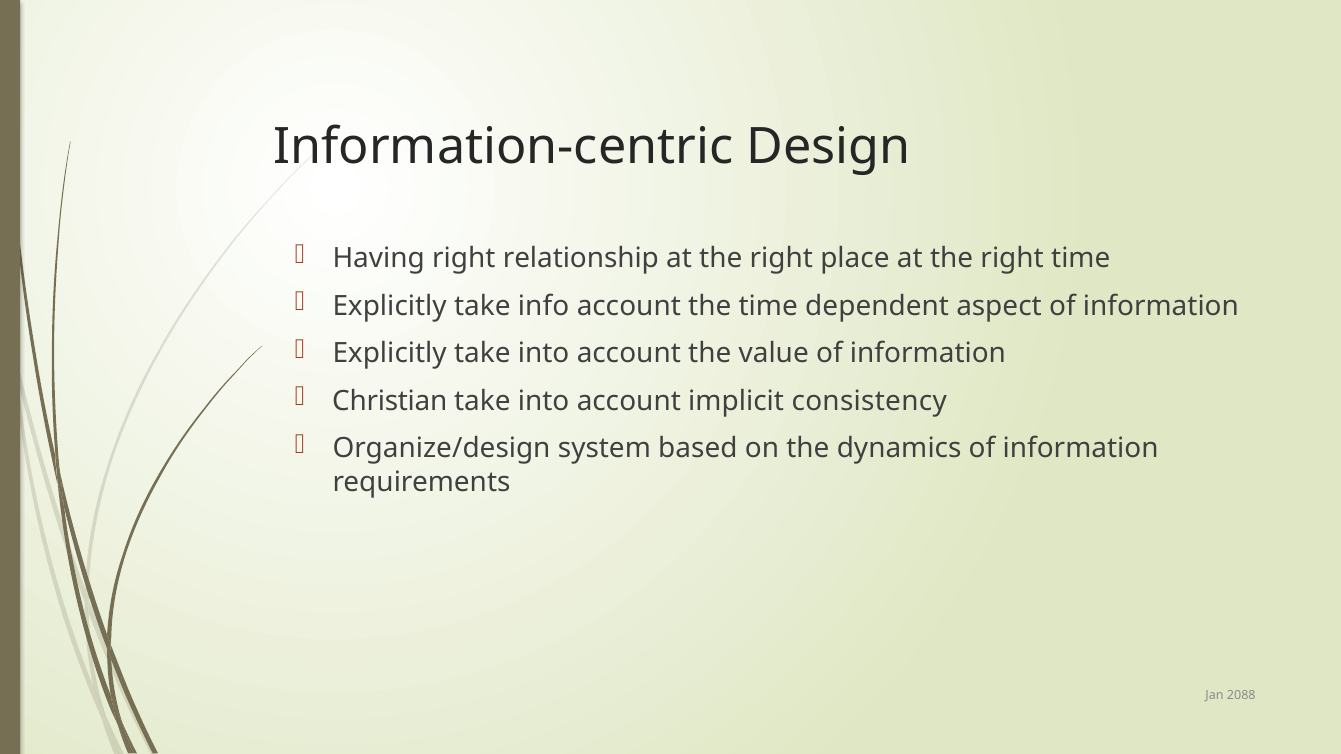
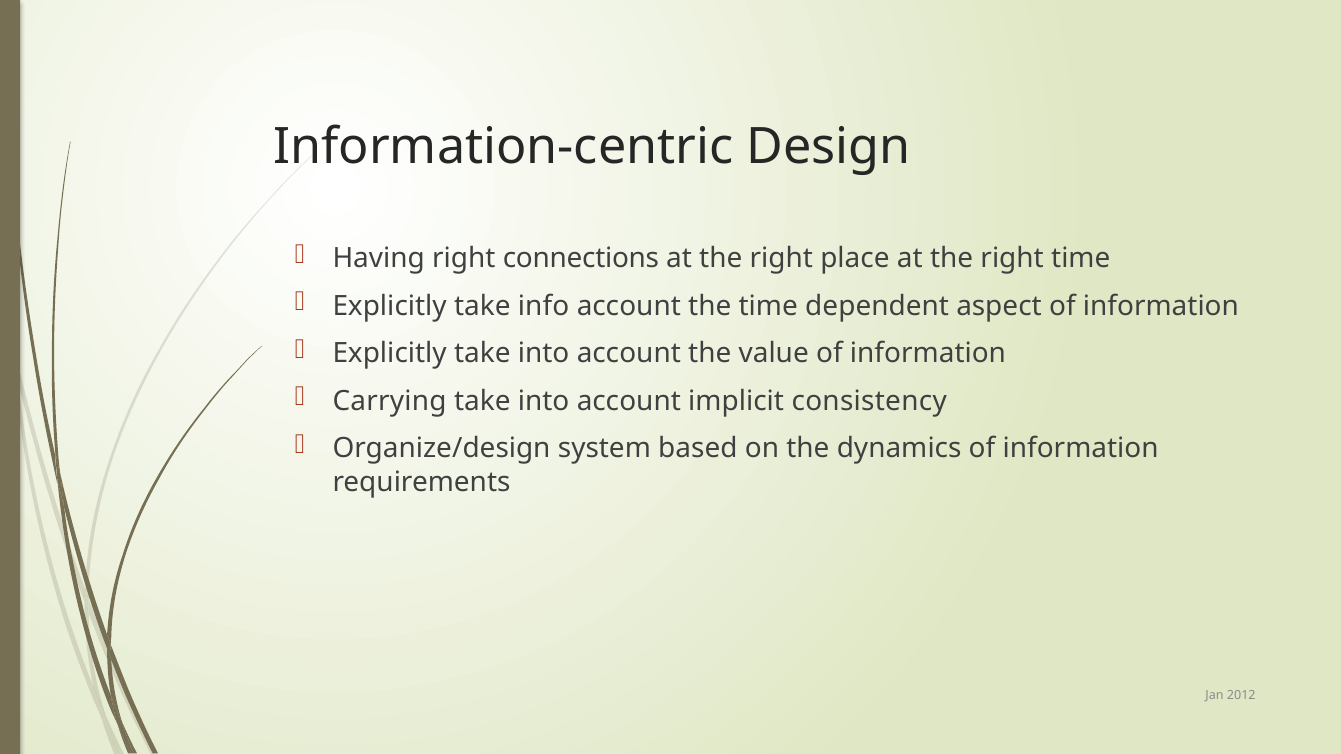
relationship: relationship -> connections (581, 258)
Christian: Christian -> Carrying (390, 401)
2088: 2088 -> 2012 (1241, 696)
